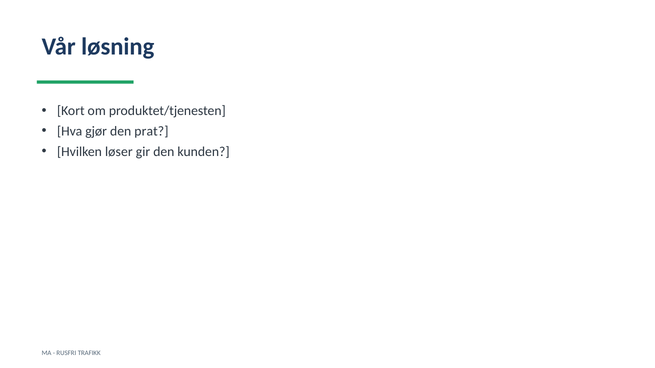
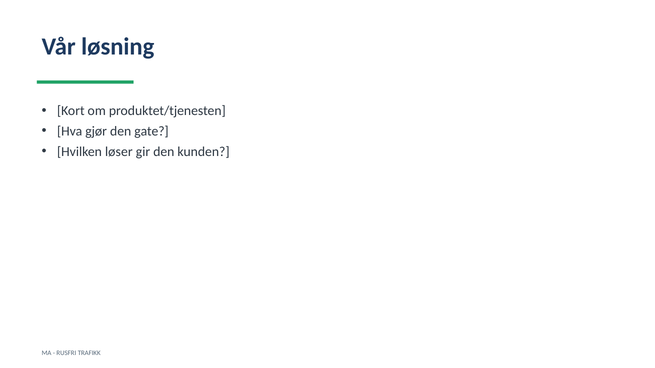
prat: prat -> gate (152, 131)
